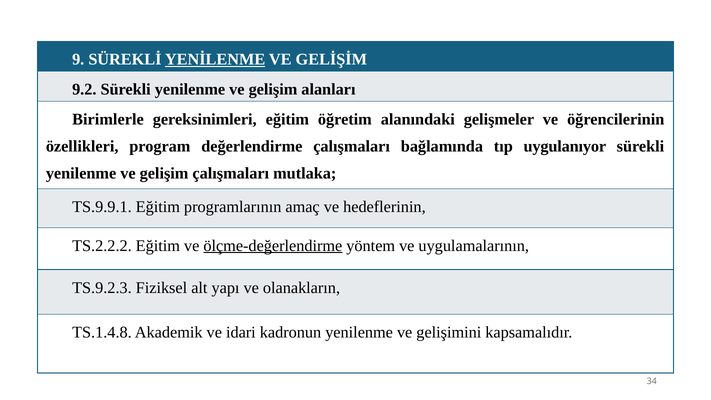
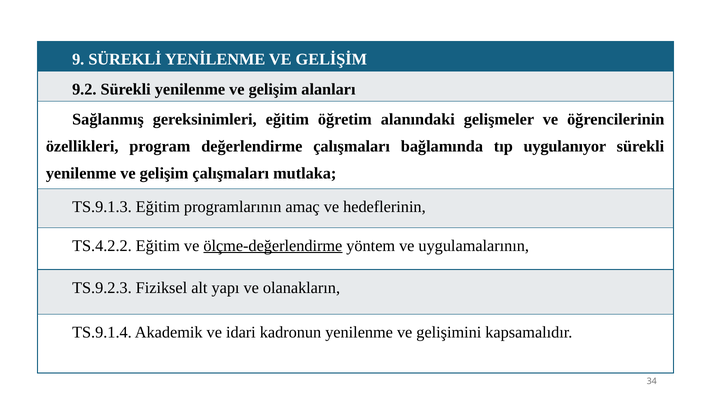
YENİLENME underline: present -> none (215, 59)
Birimlerle: Birimlerle -> Sağlanmış (108, 119)
TS.9.9.1: TS.9.9.1 -> TS.9.1.3 (102, 207)
TS.2.2.2: TS.2.2.2 -> TS.4.2.2 (102, 246)
TS.1.4.8: TS.1.4.8 -> TS.9.1.4 (102, 332)
